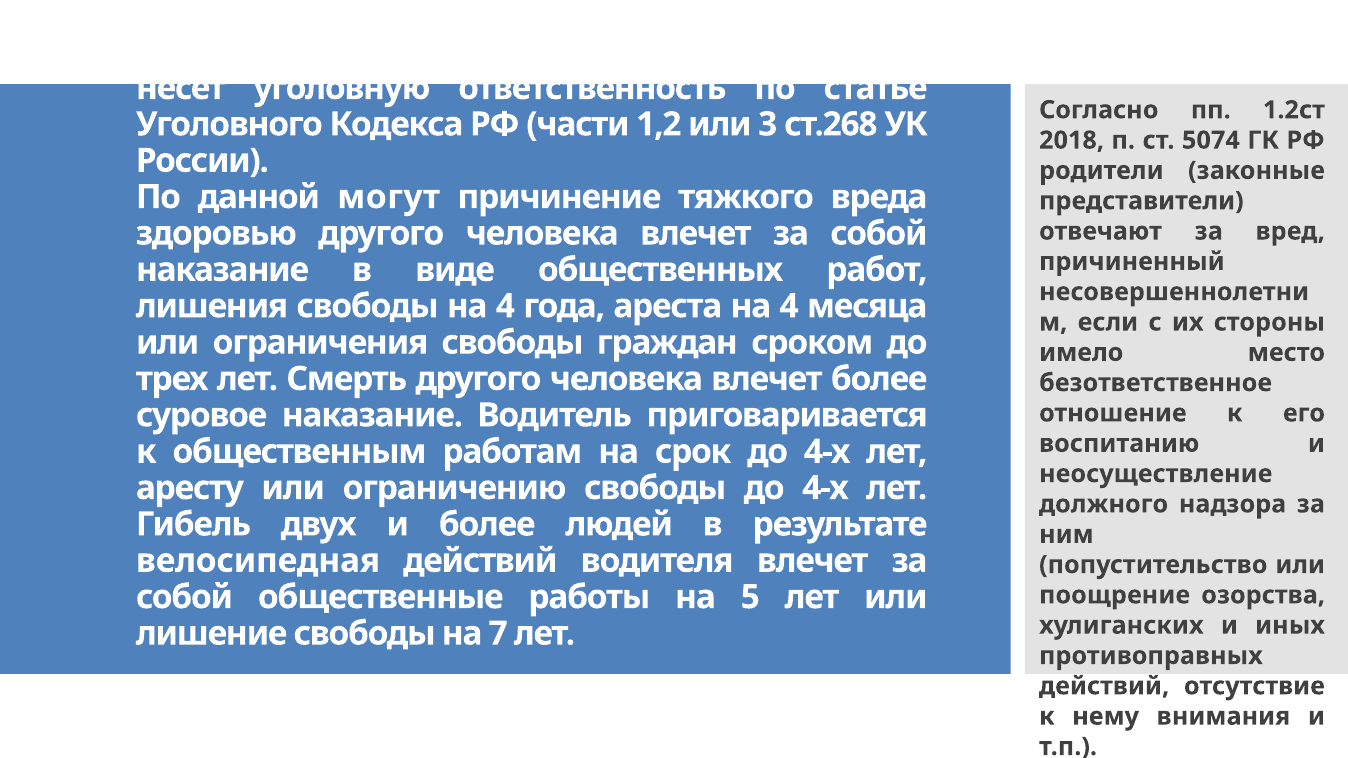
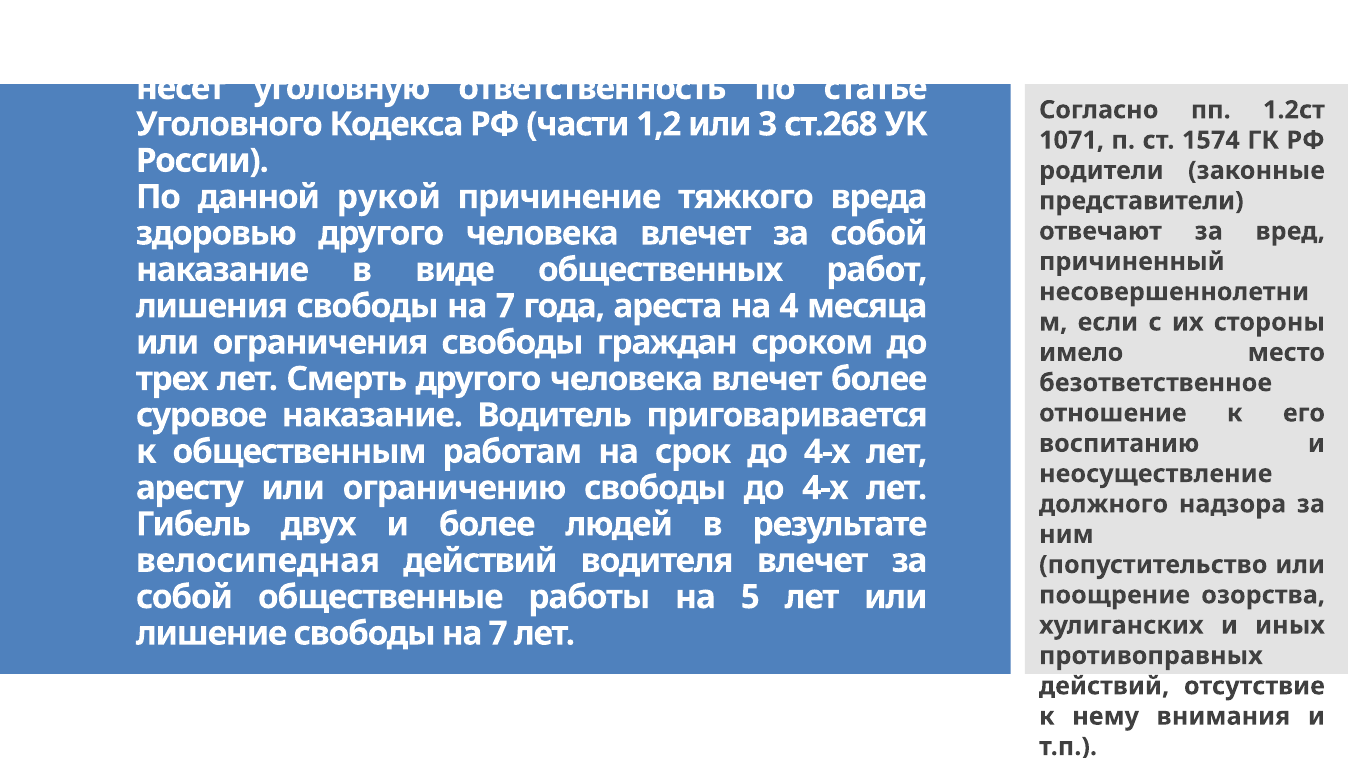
2018: 2018 -> 1071 (1072, 140)
5074: 5074 -> 1574 (1211, 140)
могут: могут -> рукой (389, 197)
лишения свободы на 4: 4 -> 7 (505, 306)
